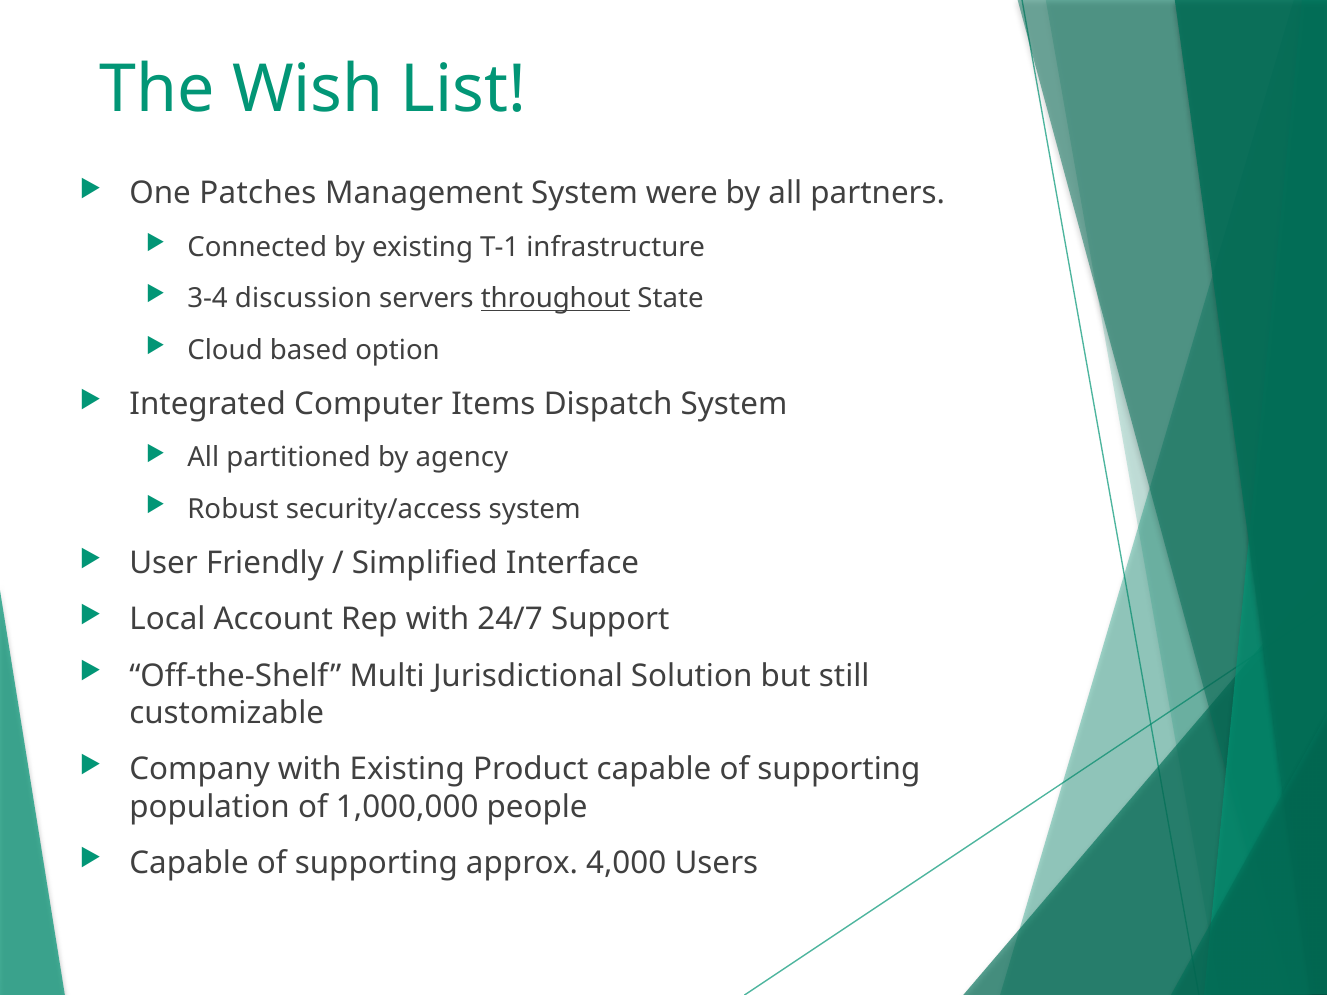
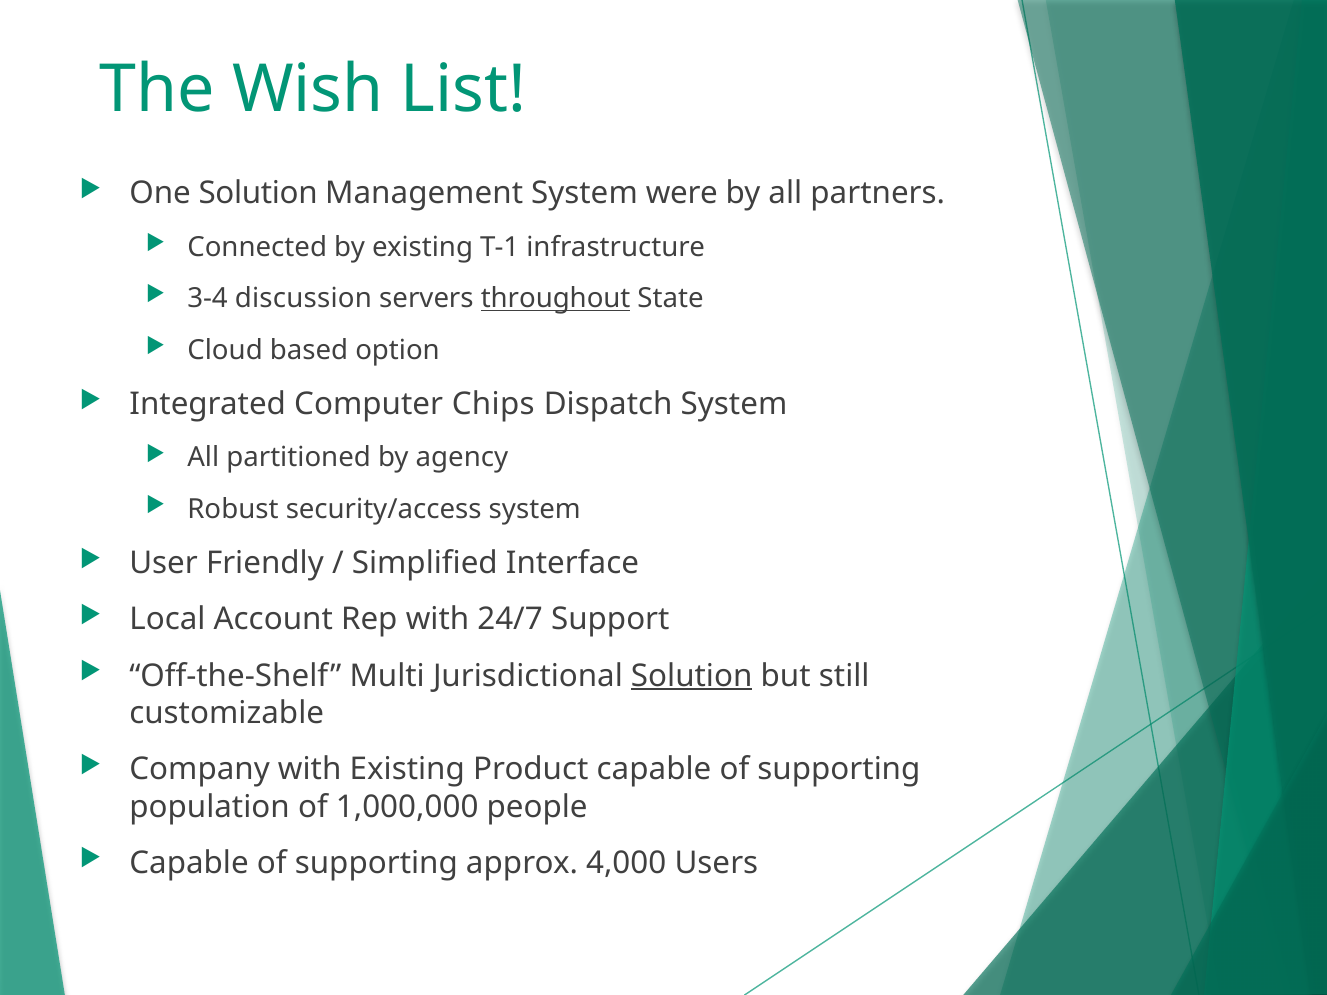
One Patches: Patches -> Solution (258, 194)
Items: Items -> Chips (493, 404)
Solution underline: none -> present (692, 676)
